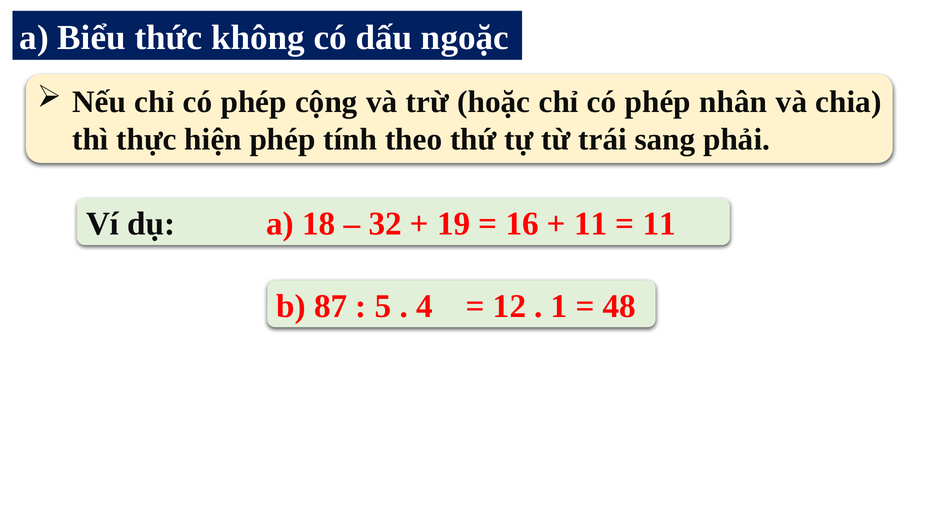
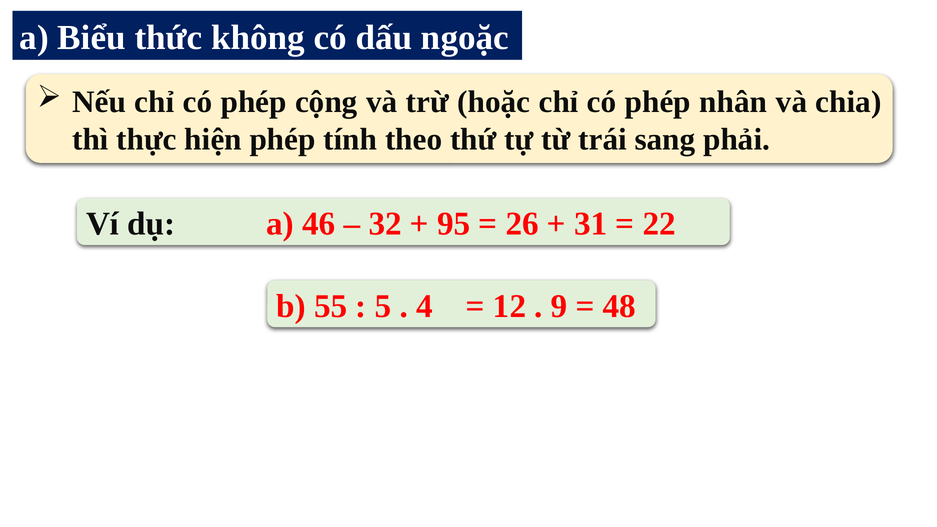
18: 18 -> 46 (319, 224)
19: 19 -> 95 (454, 224)
16: 16 -> 26 (522, 224)
11: 11 -> 31 (591, 224)
11: 11 -> 22 (659, 224)
87: 87 -> 55 (331, 306)
1: 1 -> 9 (559, 306)
